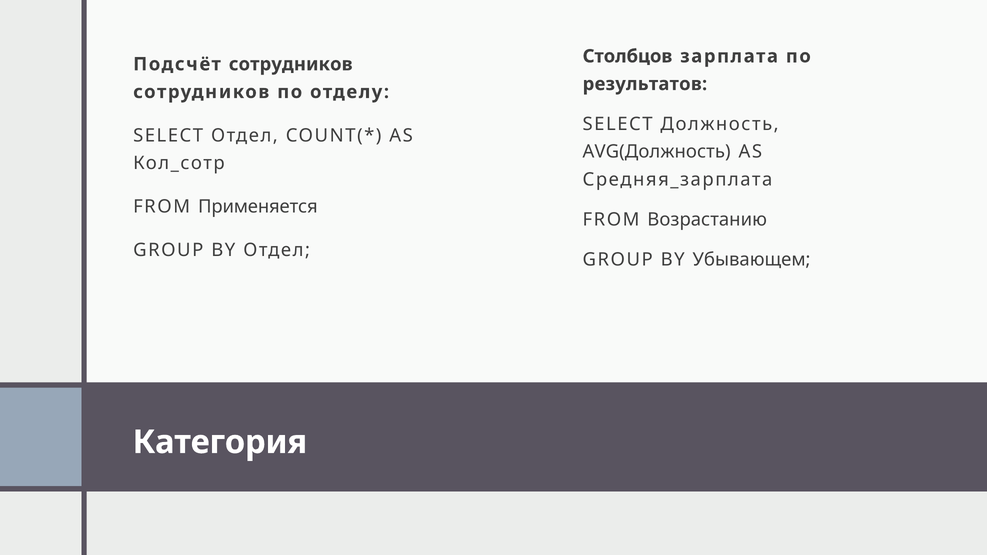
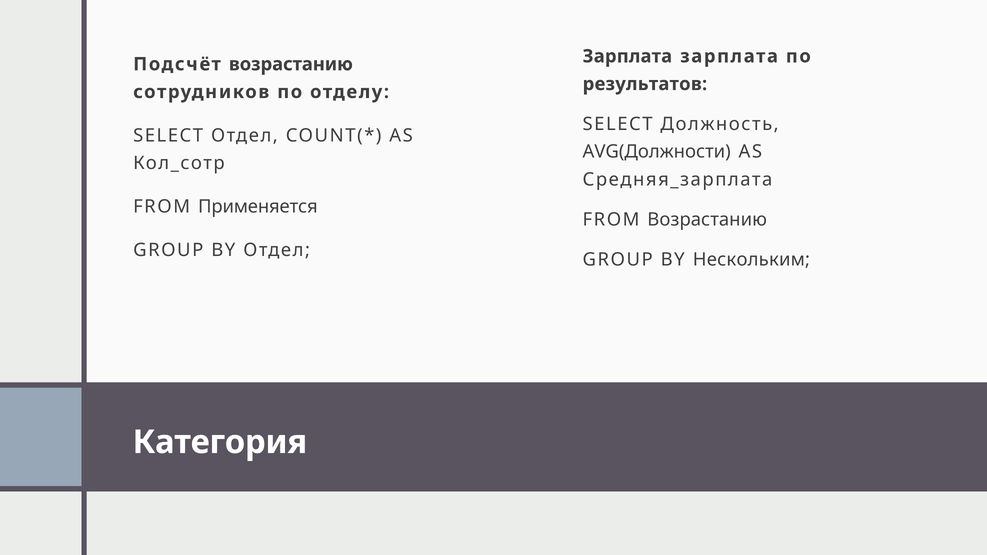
Столбцов: Столбцов -> Зарплата (627, 56)
Подсчёт сотрудников: сотрудников -> возрастанию (291, 64)
AVG(Должность: AVG(Должность -> AVG(Должности (657, 152)
Убывающем: Убывающем -> Нескольким (751, 260)
